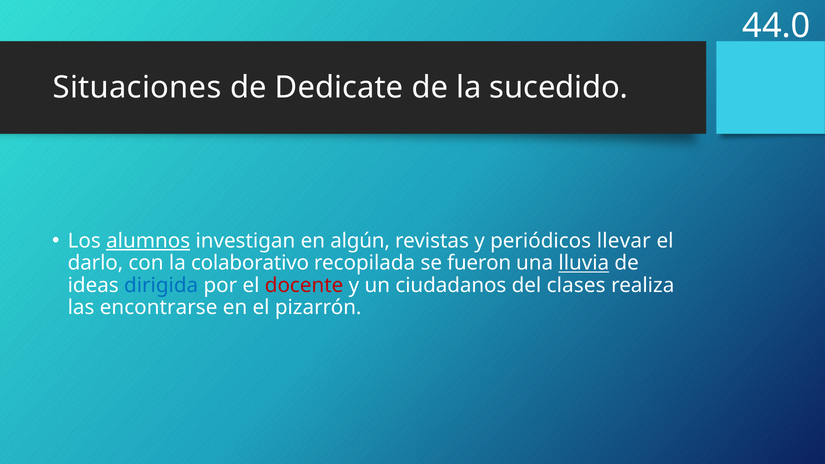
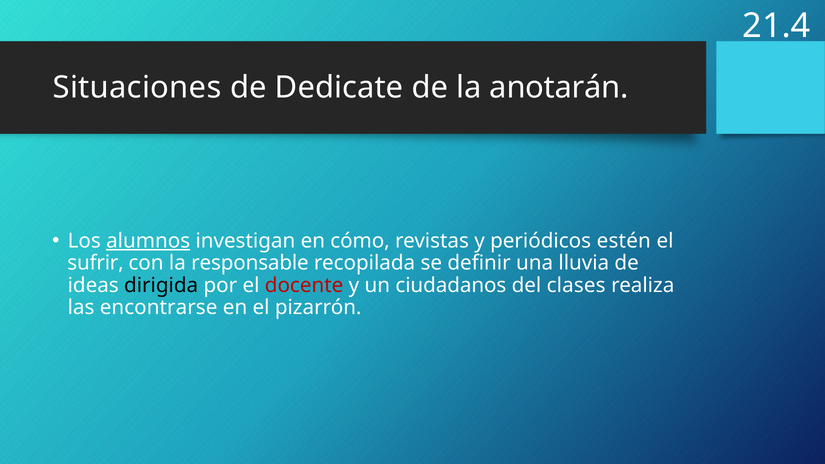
44.0: 44.0 -> 21.4 (777, 26)
sucedido: sucedido -> anotarán (559, 87)
algún: algún -> cómo (360, 241)
llevar: llevar -> estén (624, 241)
darlo: darlo -> sufrir (96, 263)
colaborativo: colaborativo -> responsable (250, 263)
fueron: fueron -> definir (479, 263)
lluvia underline: present -> none (584, 263)
dirigida colour: blue -> black (161, 285)
